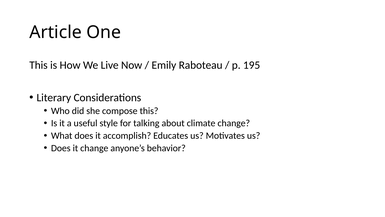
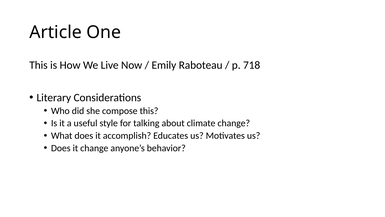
195: 195 -> 718 (252, 65)
